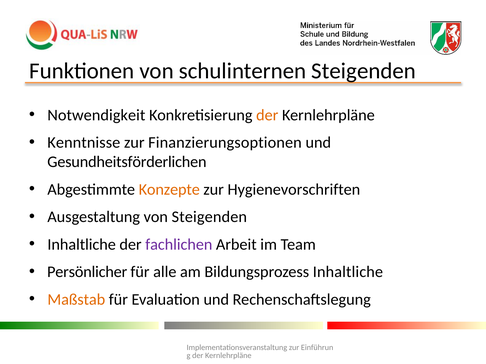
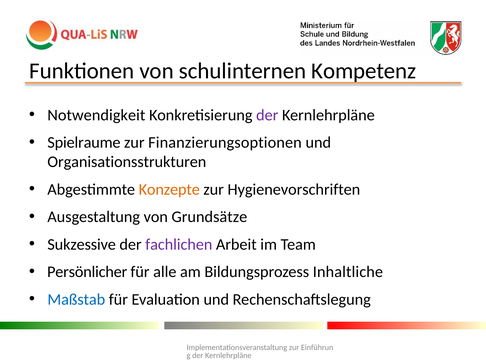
schulinternen Steigenden: Steigenden -> Kompetenz (364, 71)
der colour: orange -> purple (267, 115)
Kenntnisse: Kenntnisse -> Spielraume (84, 143)
Gesundheitsförderlichen: Gesundheitsförderlichen -> Organisationsstrukturen (127, 162)
von Steigenden: Steigenden -> Grundsätze (209, 217)
Inhaltliche: Inhaltliche -> Sukzessive (82, 245)
Maßstab colour: orange -> blue (76, 300)
